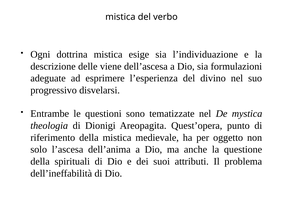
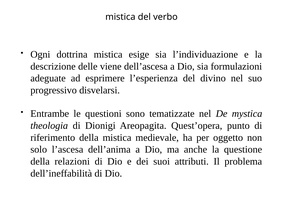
spirituali: spirituali -> relazioni (72, 162)
